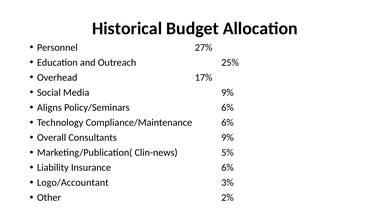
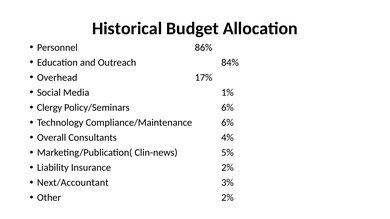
27%: 27% -> 86% (204, 48)
25%: 25% -> 84% (230, 63)
Media 9%: 9% -> 1% (227, 93)
Aligns: Aligns -> Clergy (49, 108)
Consultants 9%: 9% -> 4% (227, 138)
Insurance 6%: 6% -> 2% (227, 168)
Logo/Accountant: Logo/Accountant -> Next/Accountant (73, 183)
